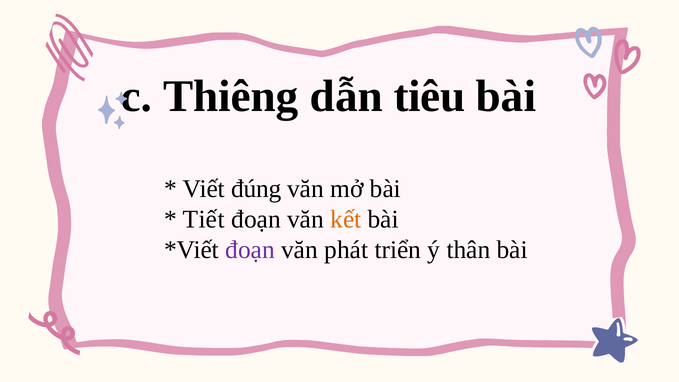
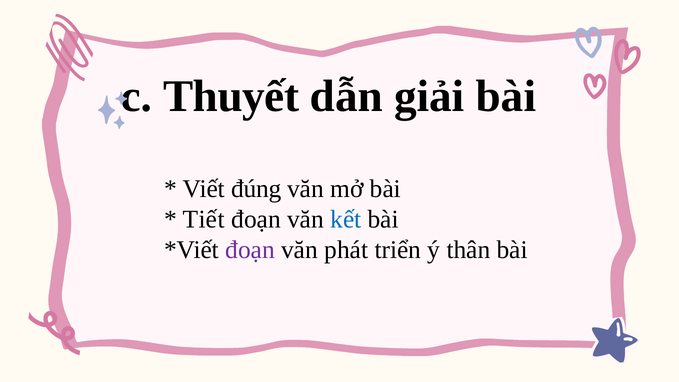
Thiêng: Thiêng -> Thuyết (231, 96)
tiêu: tiêu -> giải (429, 96)
kết colour: orange -> blue (346, 219)
